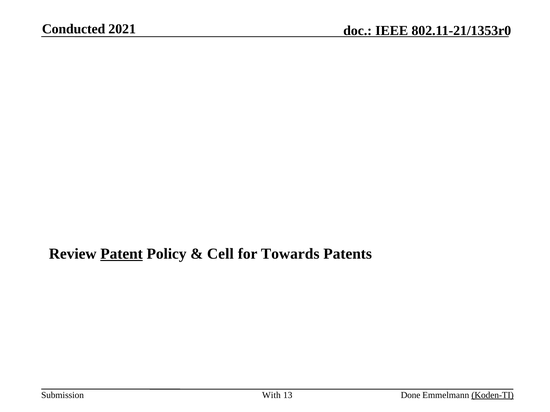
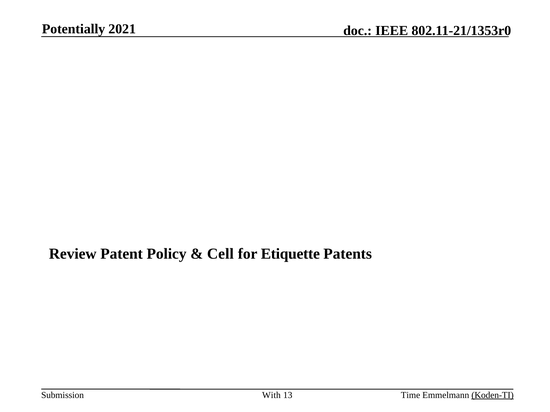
Conducted: Conducted -> Potentially (74, 29)
Patent underline: present -> none (122, 254)
Towards: Towards -> Etiquette (290, 254)
Done: Done -> Time (411, 396)
